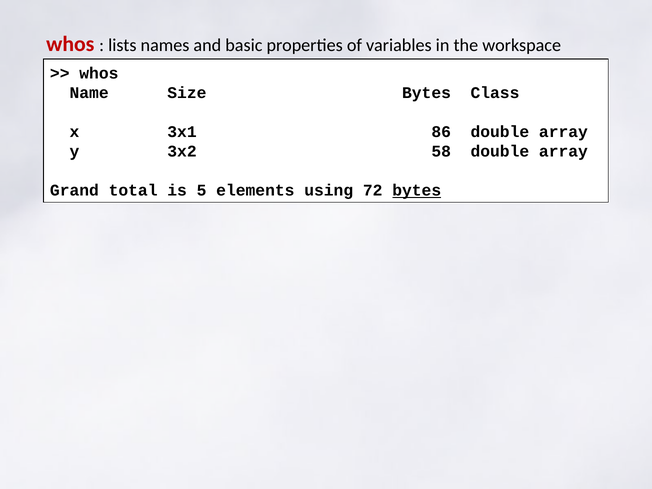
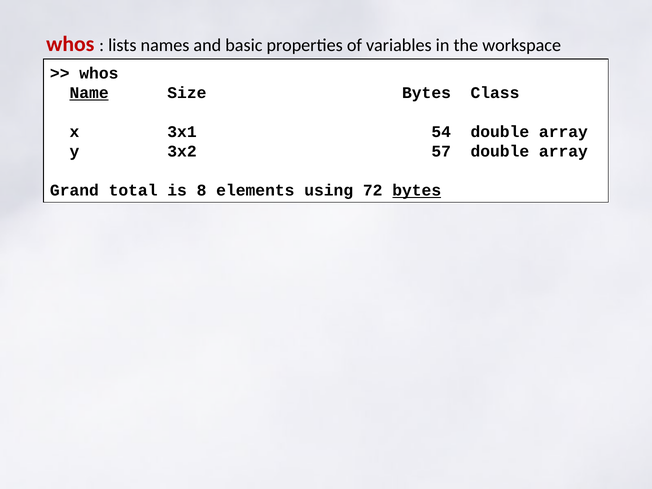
Name underline: none -> present (89, 93)
86: 86 -> 54 (441, 132)
58: 58 -> 57 (441, 151)
5: 5 -> 8 (202, 191)
